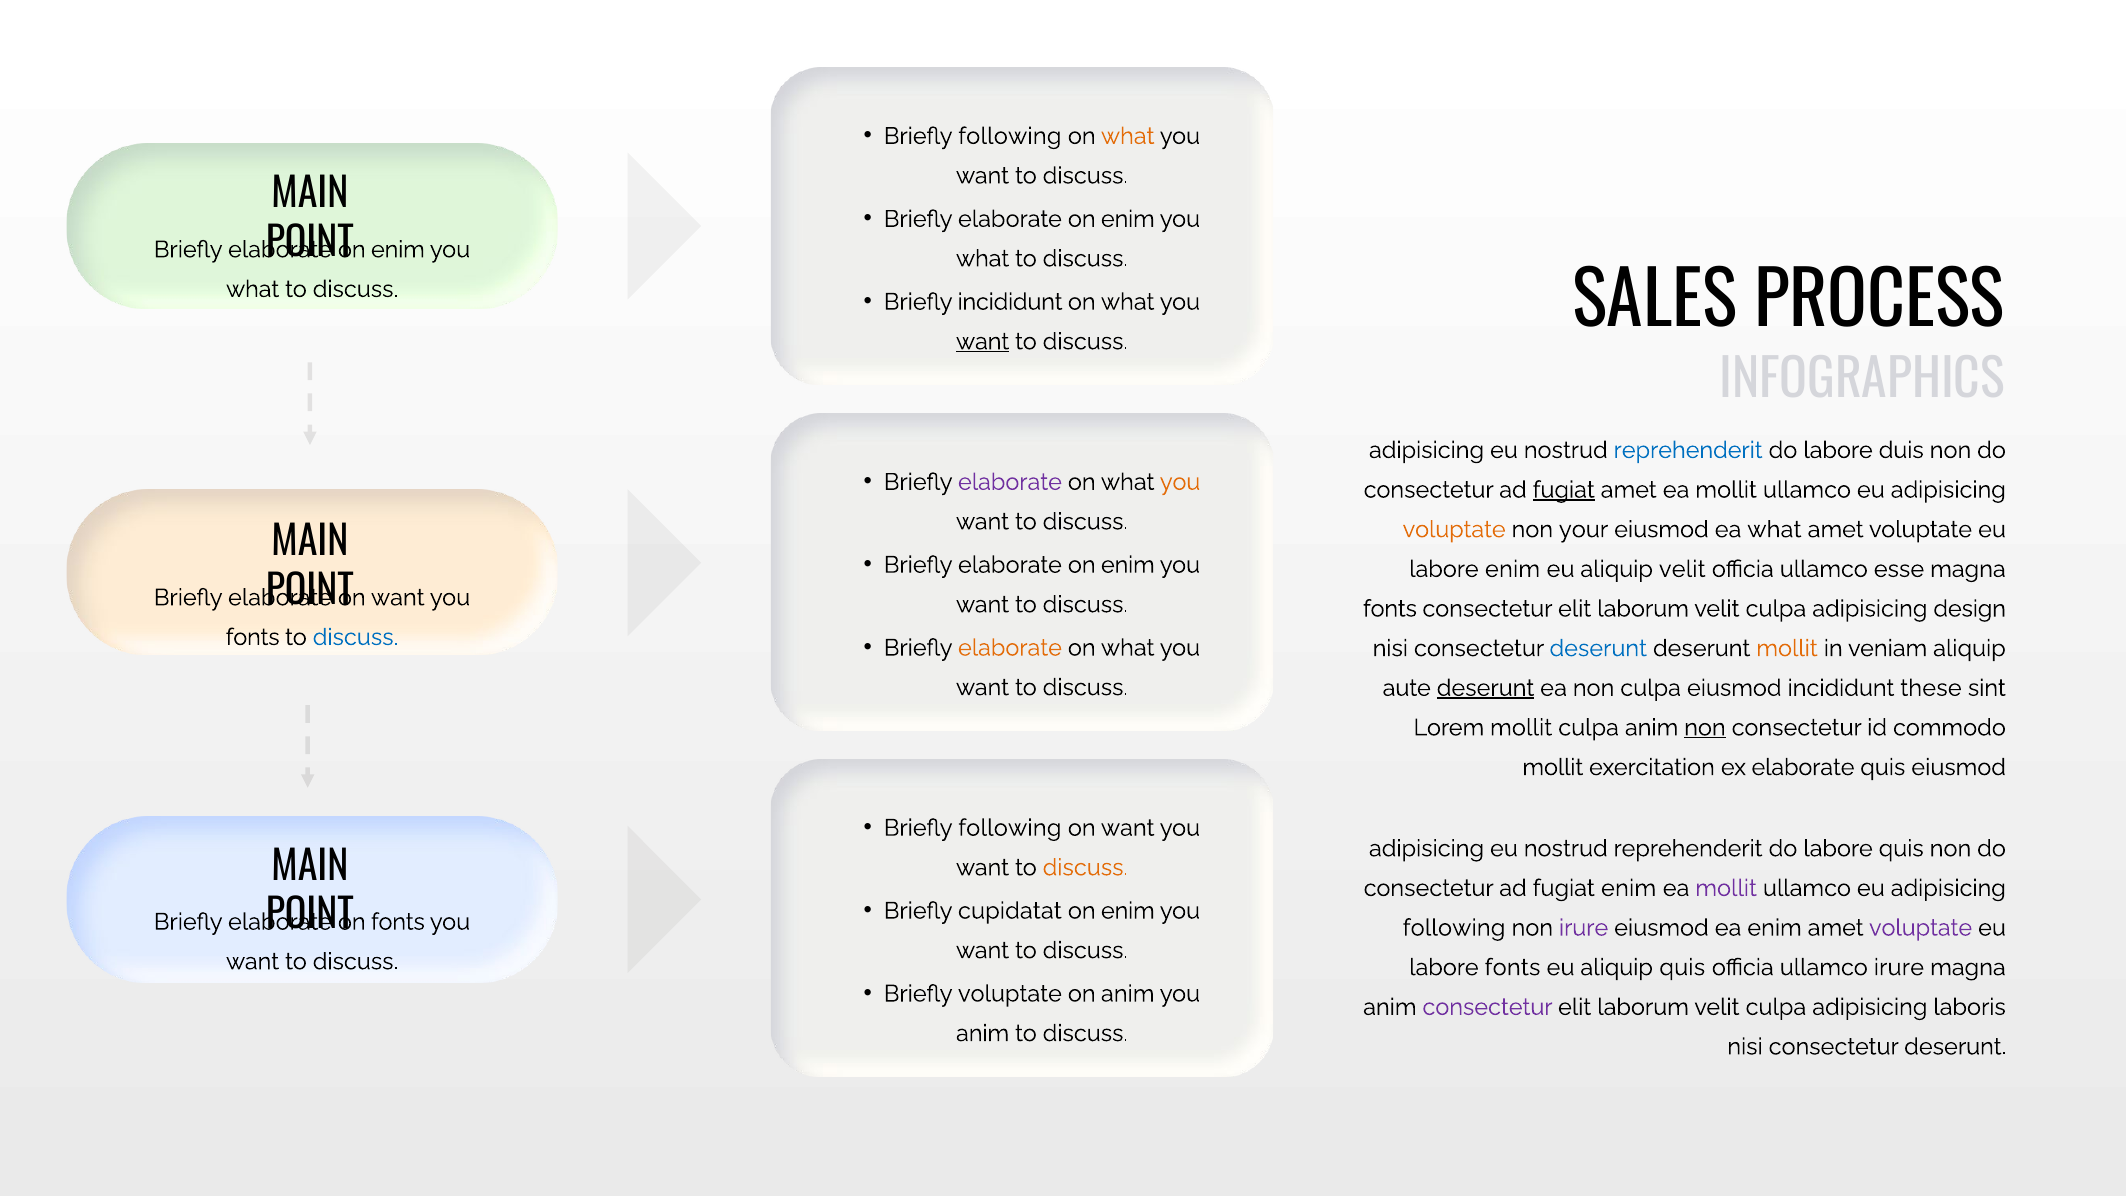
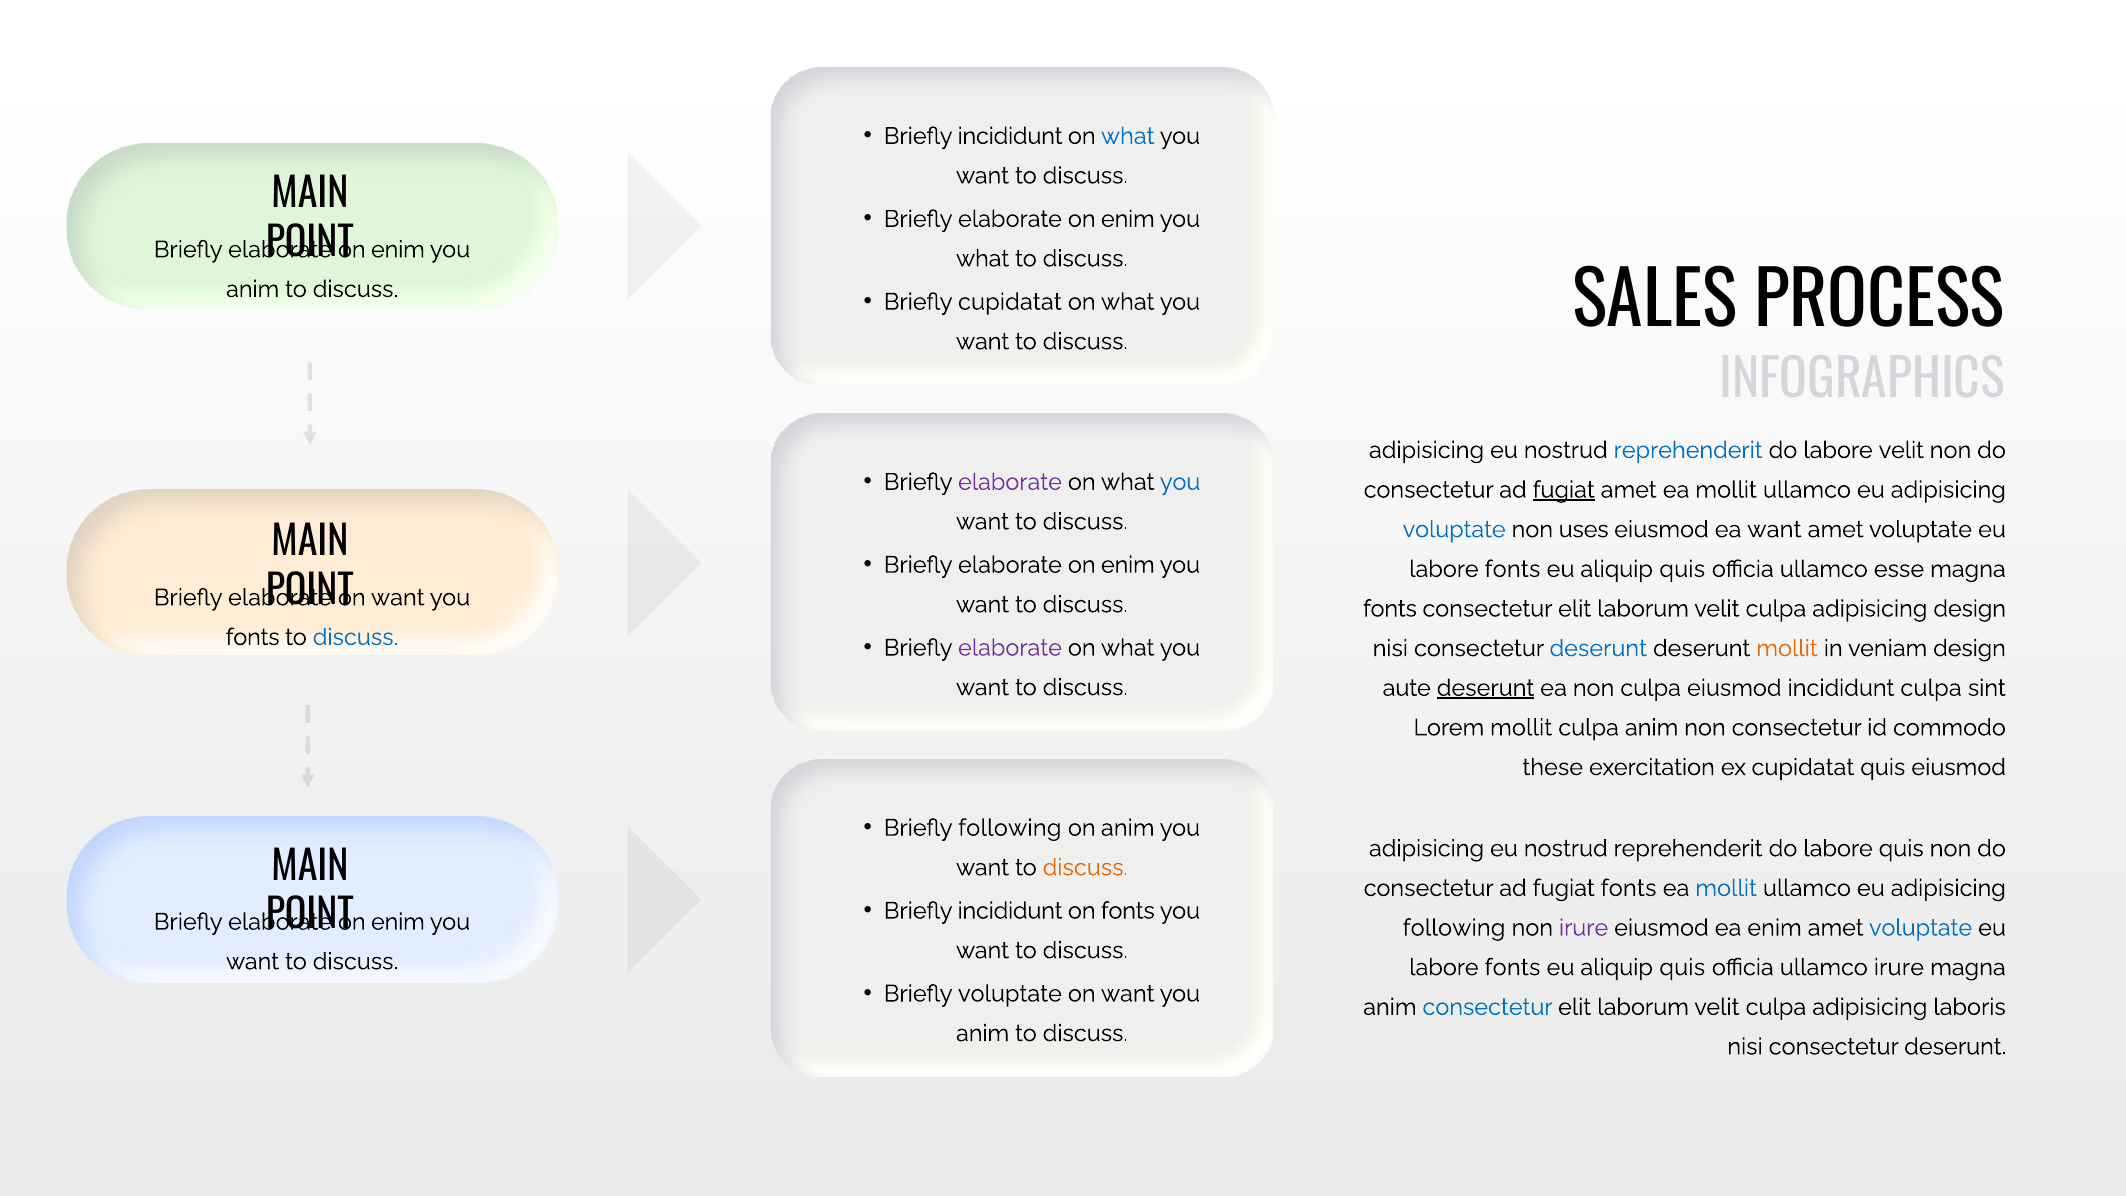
following: following -> incididunt (1010, 136)
what colour: orange -> blue (1128, 136)
what: what -> anim (253, 289)
Briefly incididunt: incididunt -> cupidatat (1010, 302)
want underline: present -> none (983, 341)
labore duis: duis -> velit (1901, 450)
you colour: orange -> blue (1180, 482)
voluptate colour: orange -> blue (1454, 529)
your: your -> uses (1584, 529)
ea what: what -> want (1774, 529)
enim: enim -> fonts (1513, 569)
velit: velit -> quis (1682, 569)
elaborate colour: orange -> purple (1010, 648)
veniam aliquip: aliquip -> design (1969, 648)
incididunt these: these -> culpa (1931, 688)
non underline: present -> none (1705, 728)
mollit: mollit -> these (1553, 767)
ex elaborate: elaborate -> cupidatat (1803, 767)
want: want -> anim (1128, 828)
fugiat enim: enim -> fonts (1629, 888)
mollit colour: purple -> blue (1726, 888)
cupidatat: cupidatat -> incididunt (1010, 911)
enim: enim -> fonts (1128, 911)
fonts: fonts -> enim (398, 922)
voluptate colour: purple -> blue (1921, 928)
anim: anim -> want (1128, 994)
consectetur colour: purple -> blue (1487, 1007)
